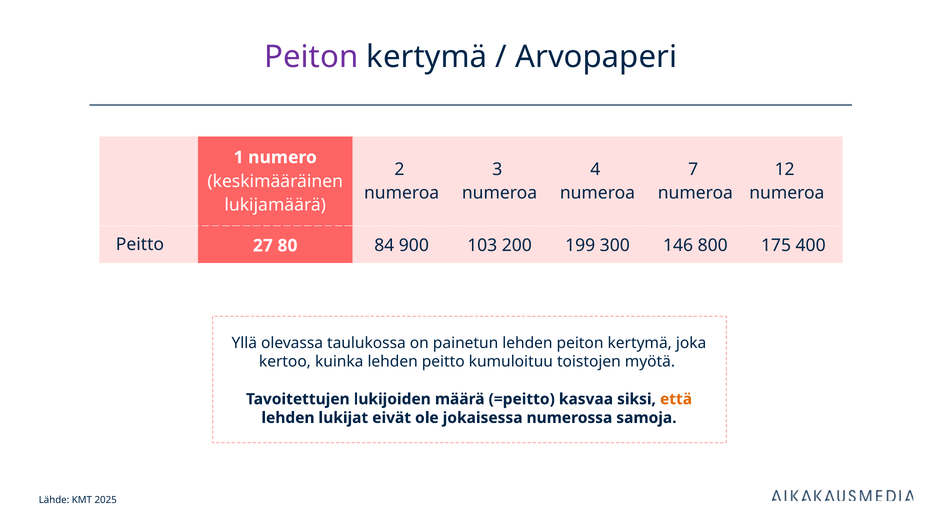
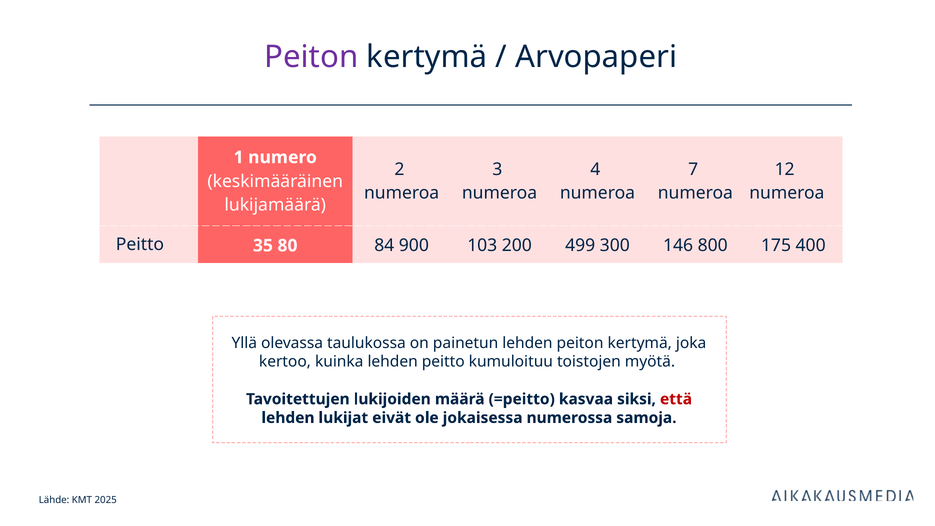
27: 27 -> 35 (263, 246)
199: 199 -> 499 (580, 246)
että colour: orange -> red (676, 399)
